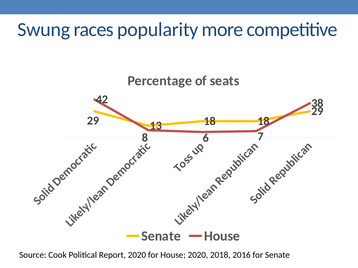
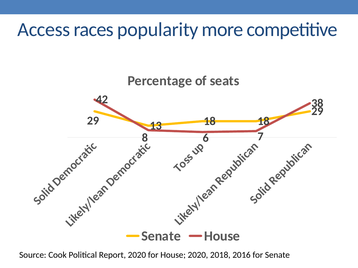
Swung: Swung -> Access (44, 30)
